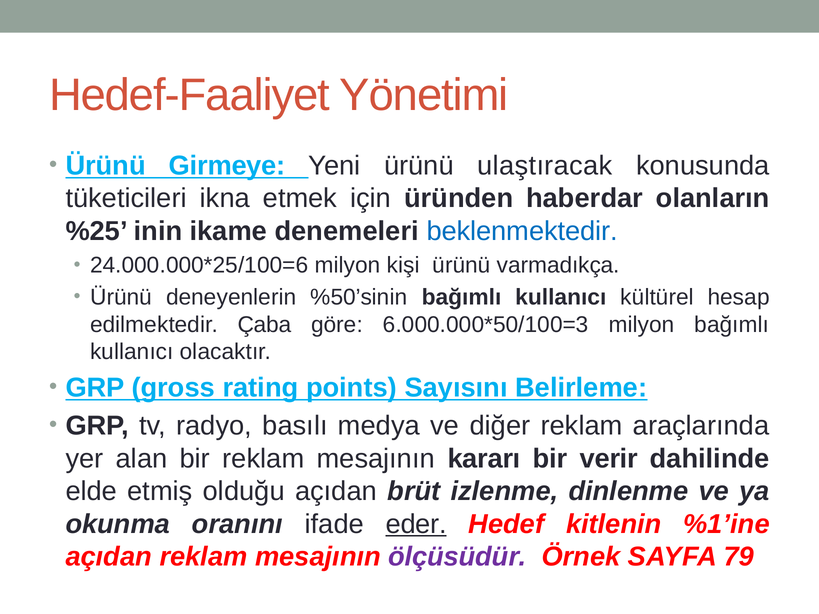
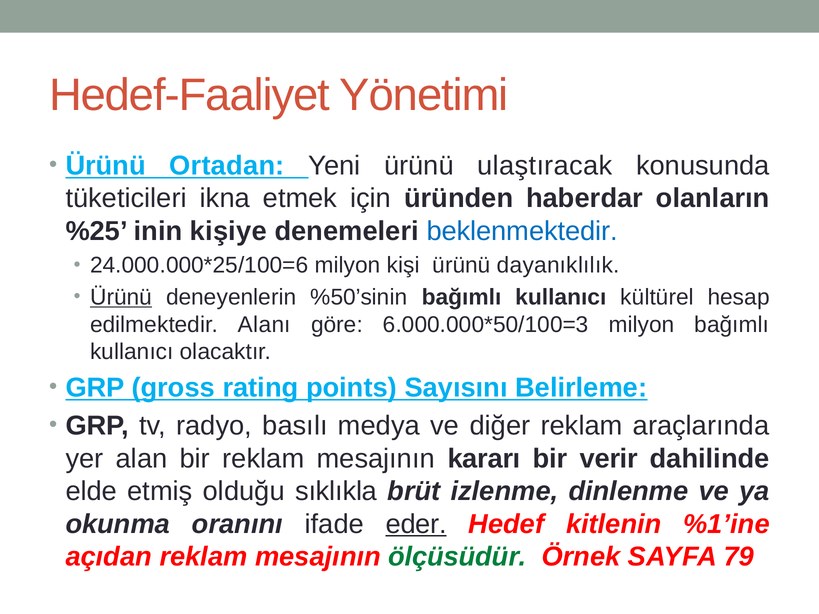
Girmeye: Girmeye -> Ortadan (227, 166)
ikame: ikame -> kişiye (228, 231)
varmadıkça: varmadıkça -> dayanıklılık (558, 265)
Ürünü underline: none -> present (121, 297)
Çaba: Çaba -> Alanı (264, 325)
olduğu açıdan: açıdan -> sıklıkla (336, 492)
ölçüsüdür colour: purple -> green (457, 557)
